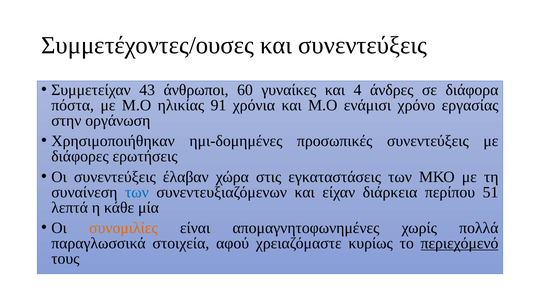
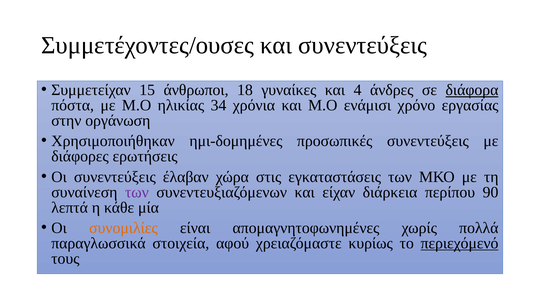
43: 43 -> 15 (147, 90)
60: 60 -> 18 (245, 90)
διάφορα underline: none -> present (472, 90)
91: 91 -> 34 (219, 105)
των colour: blue -> purple (137, 192)
51: 51 -> 90 (491, 192)
